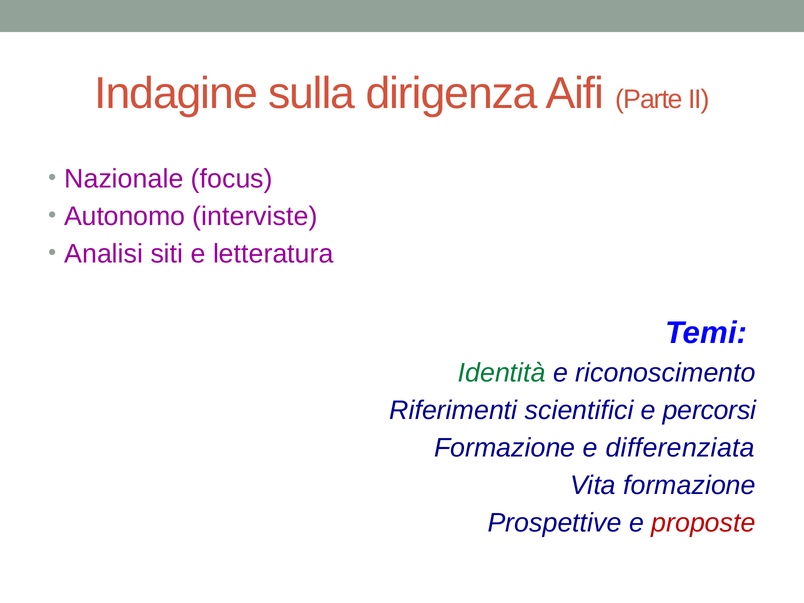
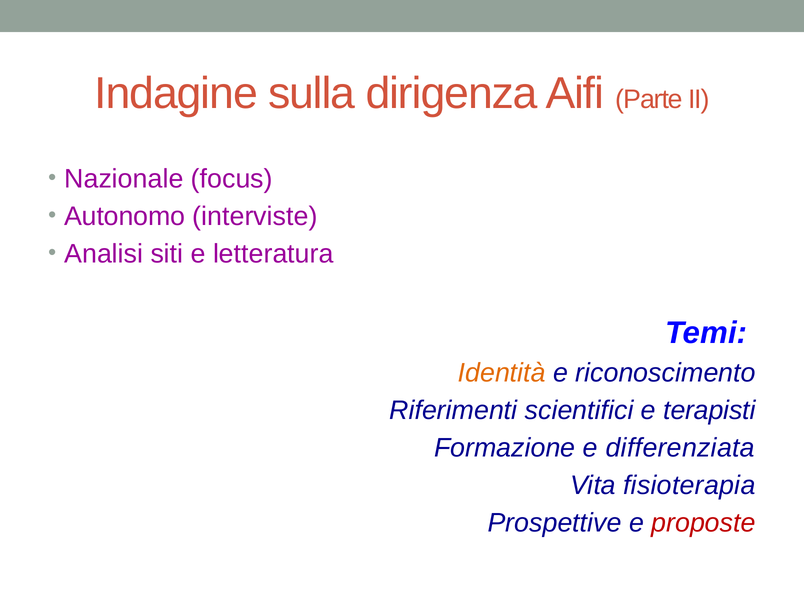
Identità colour: green -> orange (502, 373)
percorsi: percorsi -> terapisti (709, 410)
Vita formazione: formazione -> fisioterapia (689, 485)
